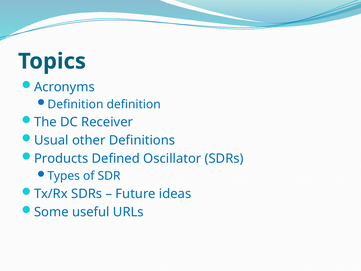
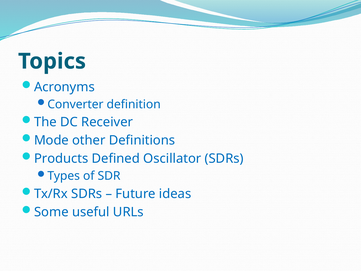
Definition: Definition -> Converter (75, 104)
Usual: Usual -> Mode (51, 140)
